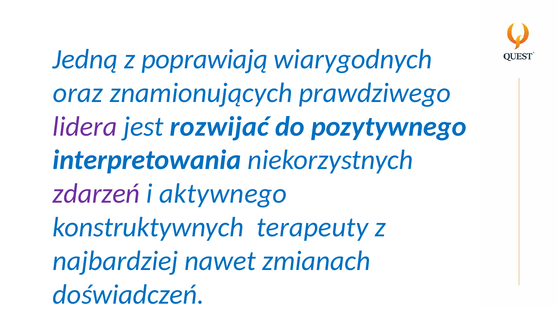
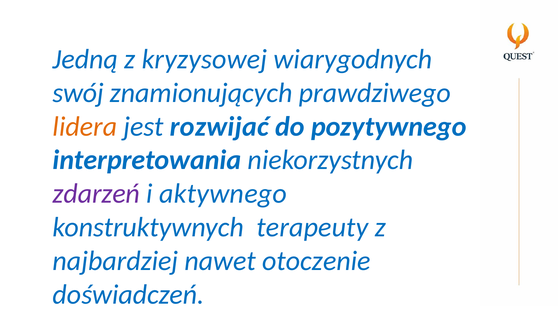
poprawiają: poprawiają -> kryzysowej (204, 59)
oraz: oraz -> swój (78, 93)
lidera colour: purple -> orange (85, 126)
zmianach: zmianach -> otoczenie (316, 261)
